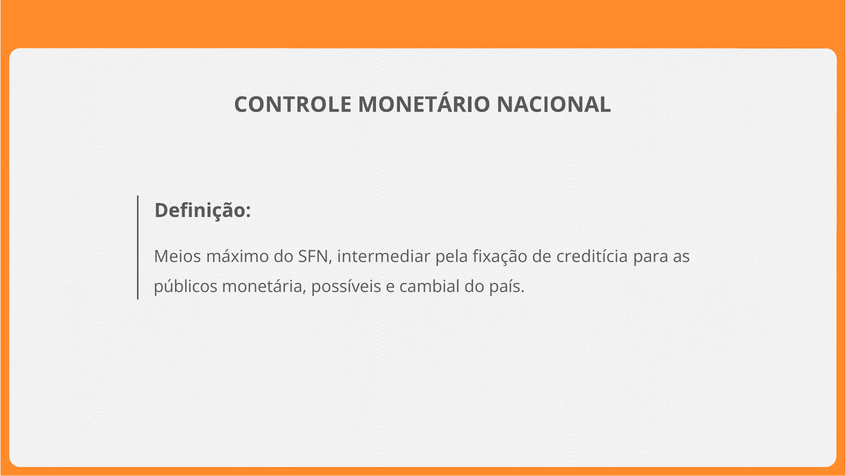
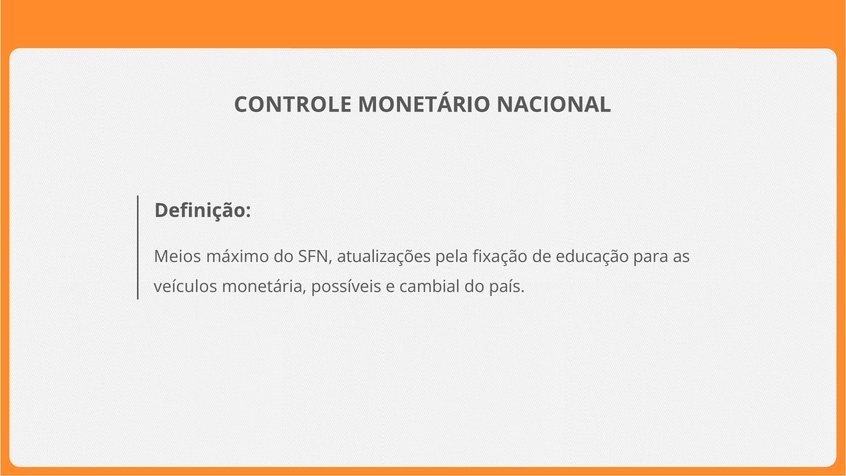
intermediar: intermediar -> atualizações (384, 257)
creditícia: creditícia -> educação (592, 257)
públicos: públicos -> veículos (185, 287)
